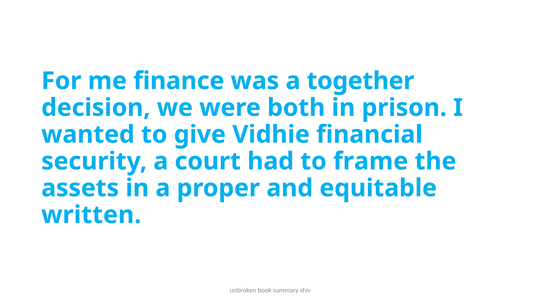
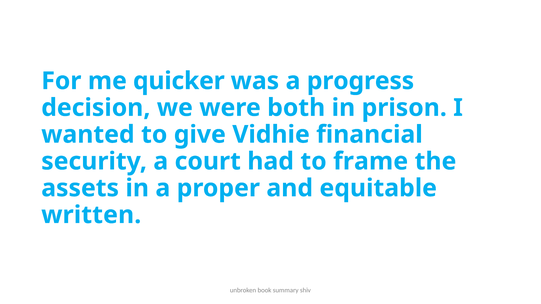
finance: finance -> quicker (179, 81)
together: together -> progress (360, 81)
